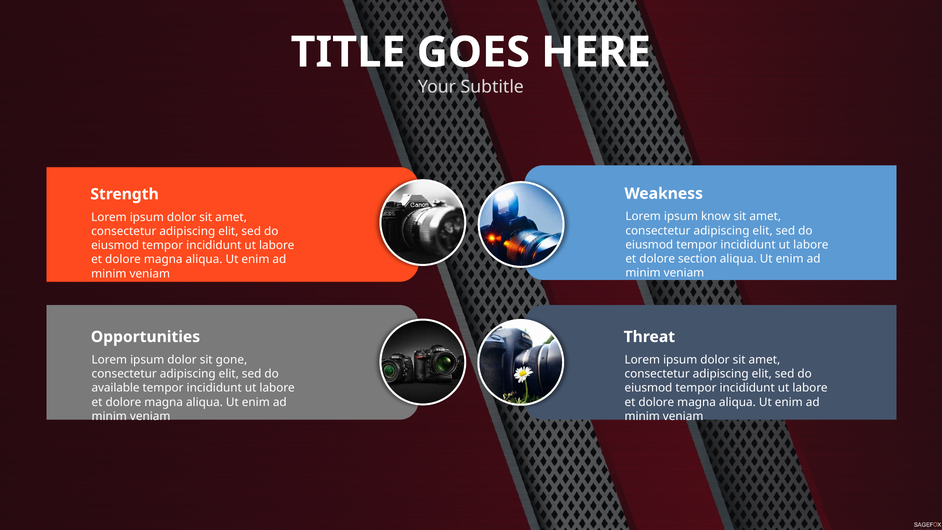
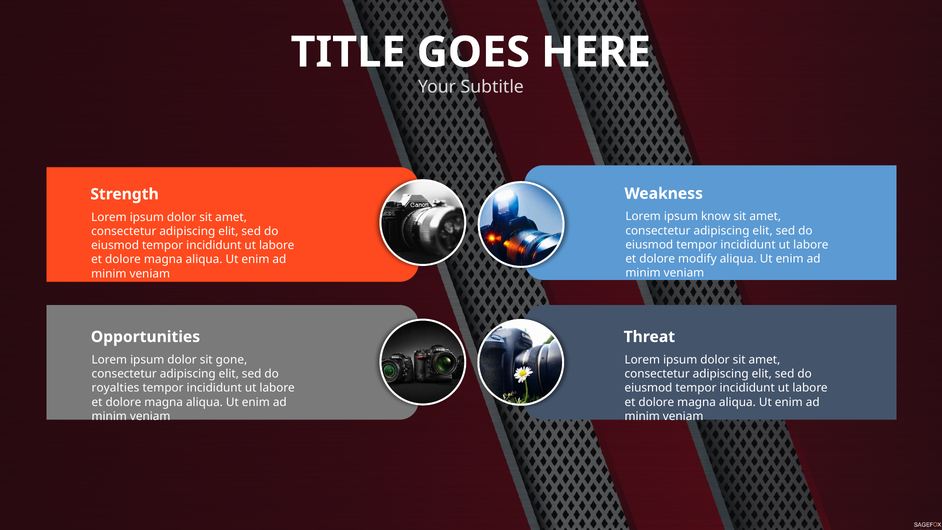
section: section -> modify (697, 259)
available: available -> royalties (115, 388)
